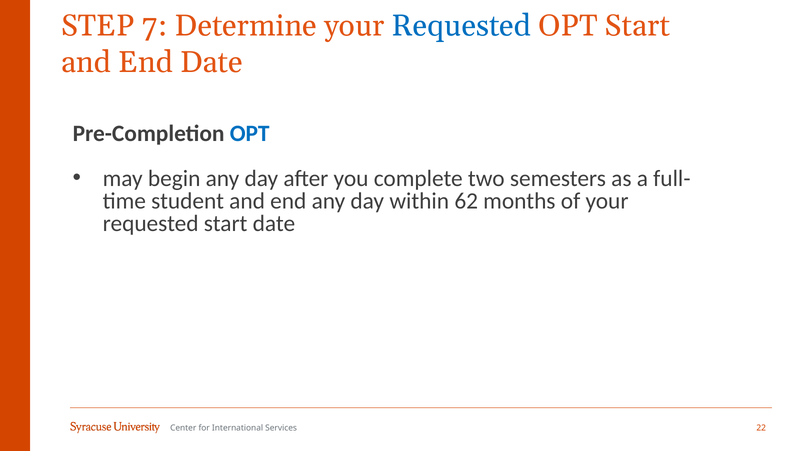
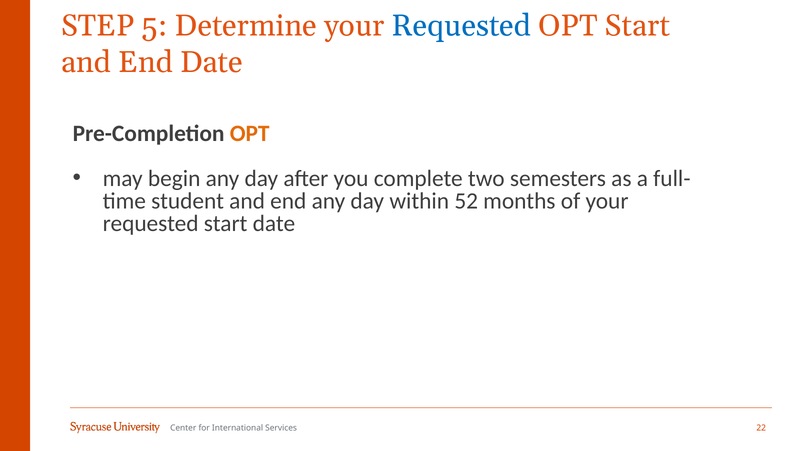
7: 7 -> 5 (155, 26)
OPT colour: blue -> orange (250, 134)
62: 62 -> 52 (466, 201)
